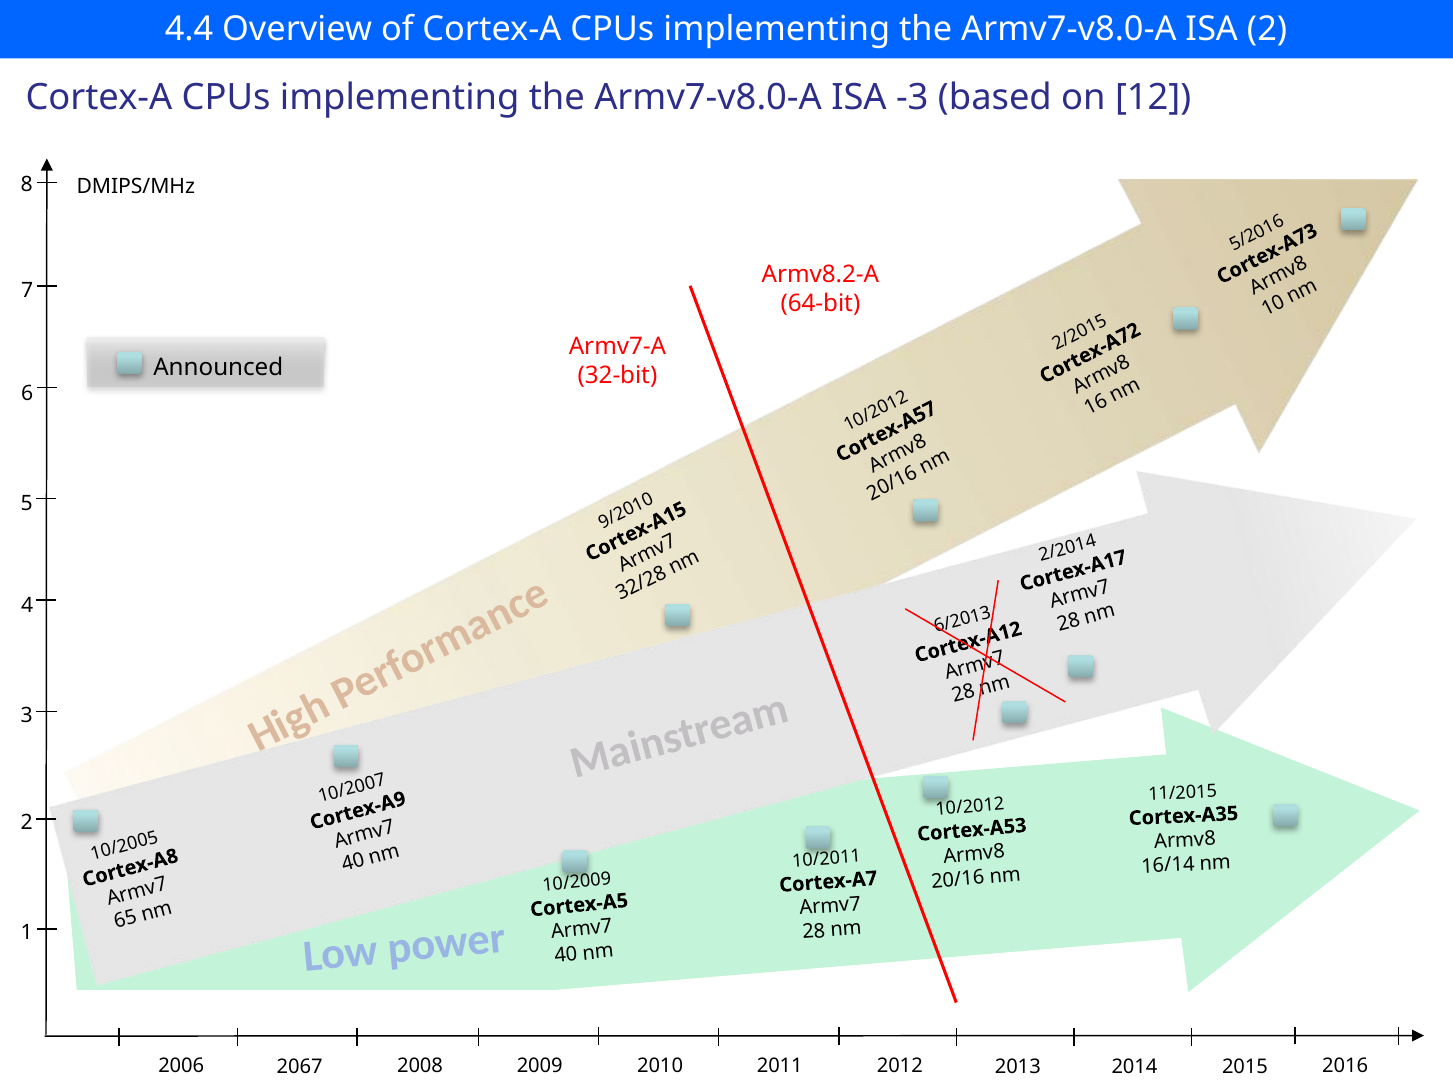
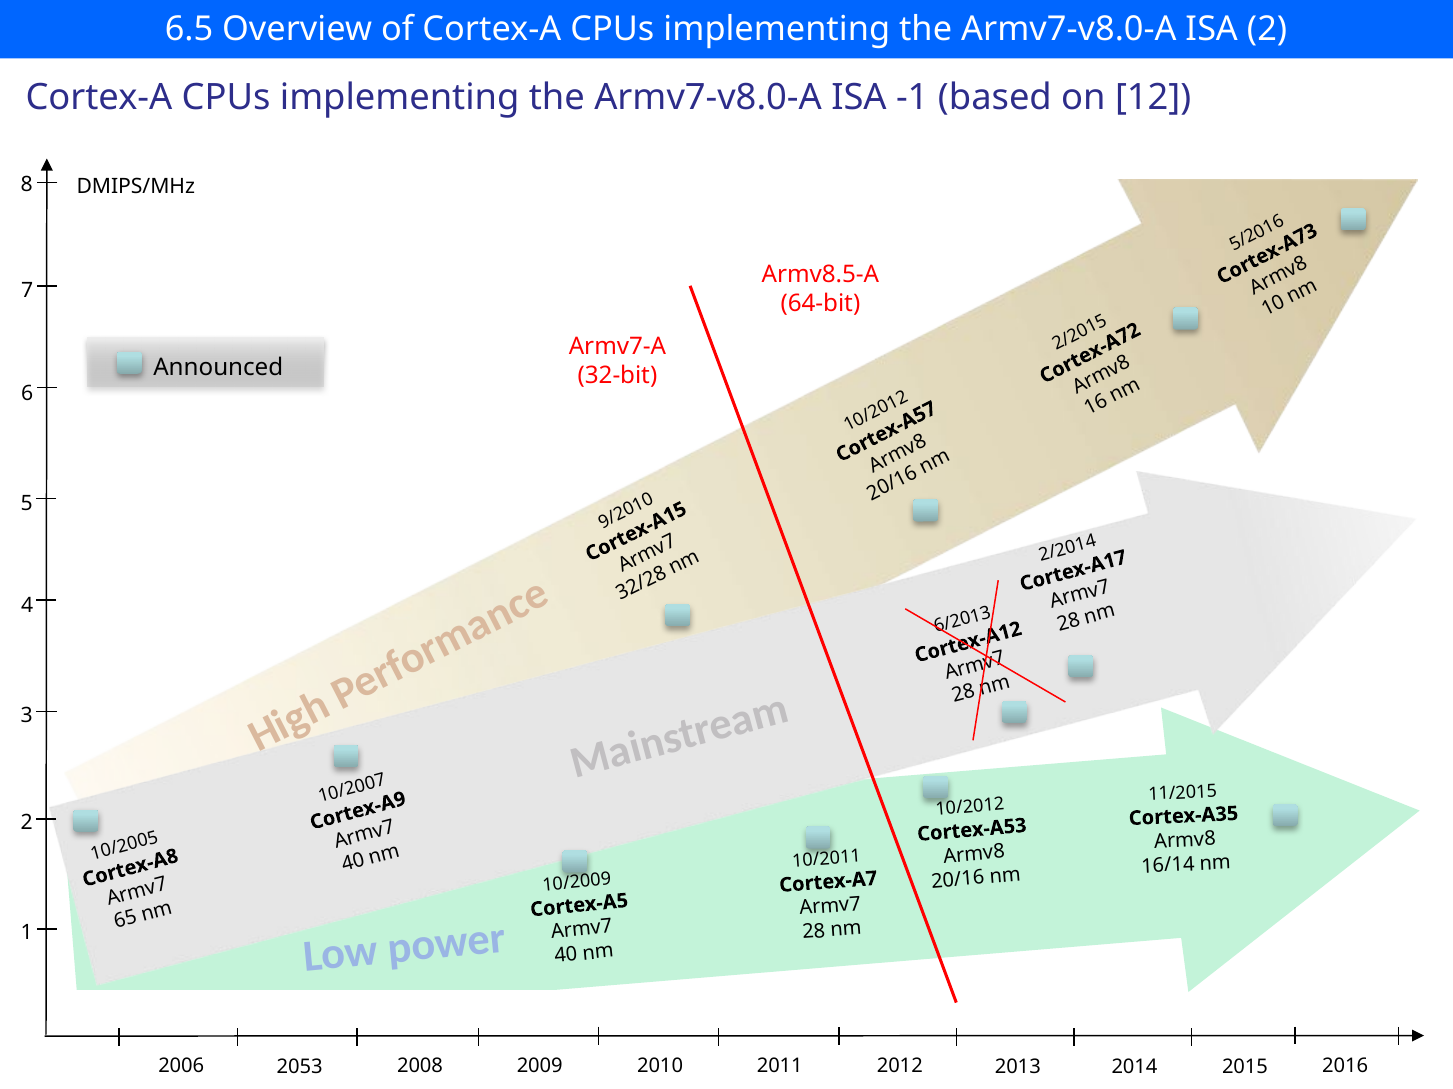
4.4: 4.4 -> 6.5 (189, 29)
-3: -3 -> -1 (912, 97)
Armv8.2-A: Armv8.2-A -> Armv8.5-A (820, 275)
2067: 2067 -> 2053 (300, 1067)
